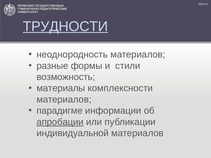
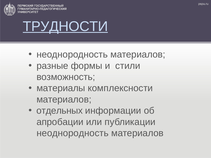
парадигме: парадигме -> отдельных (60, 111)
апробации underline: present -> none (60, 122)
индивидуальной: индивидуальной -> неоднородность (73, 133)
